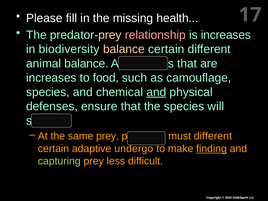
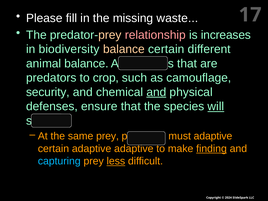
health: health -> waste (177, 18)
increases: increases -> predators (51, 78)
food: food -> crop (106, 78)
species: species -> security (48, 92)
will underline: none -> present (216, 106)
must different: different -> adaptive (213, 136)
adaptive undergo: undergo -> adaptive (134, 149)
capturing colour: light green -> light blue (59, 161)
less underline: none -> present (116, 161)
